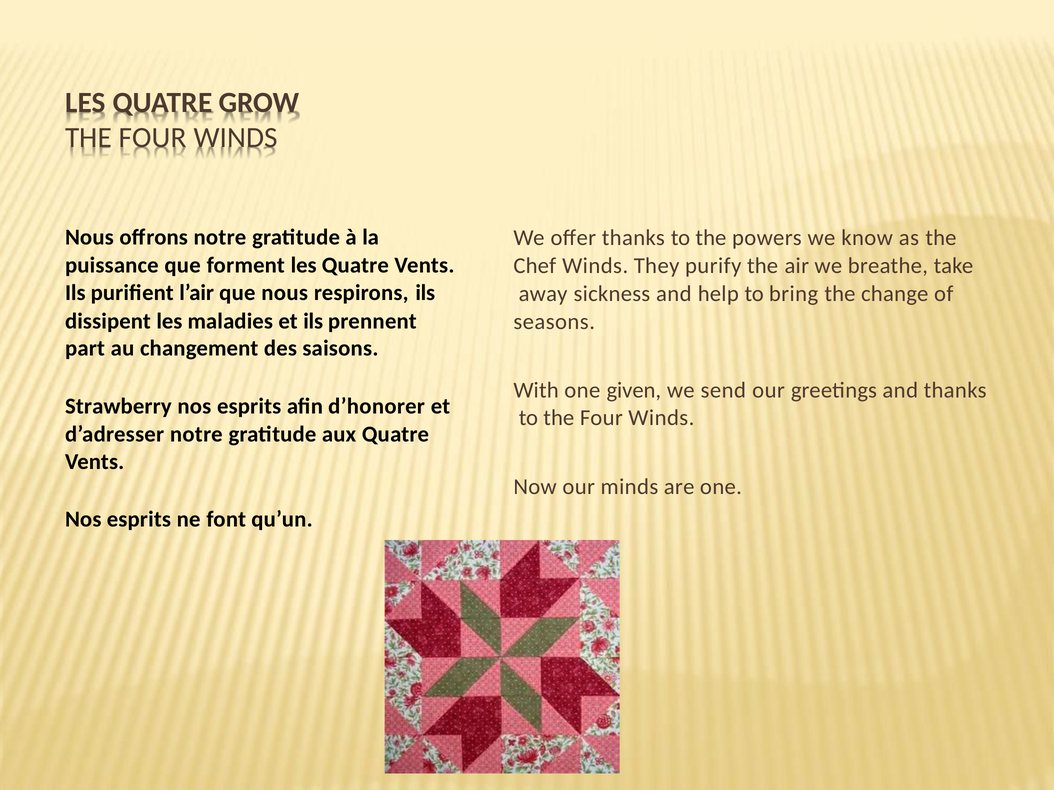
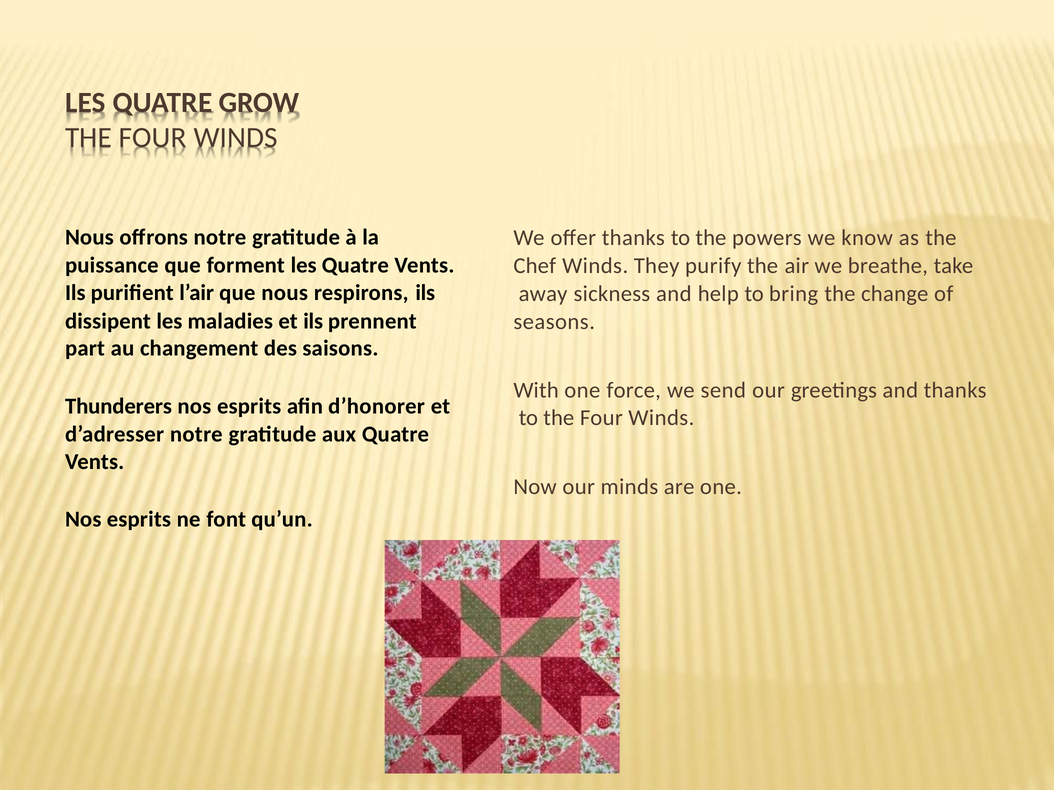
given: given -> force (634, 391)
Strawberry: Strawberry -> Thunderers (118, 407)
